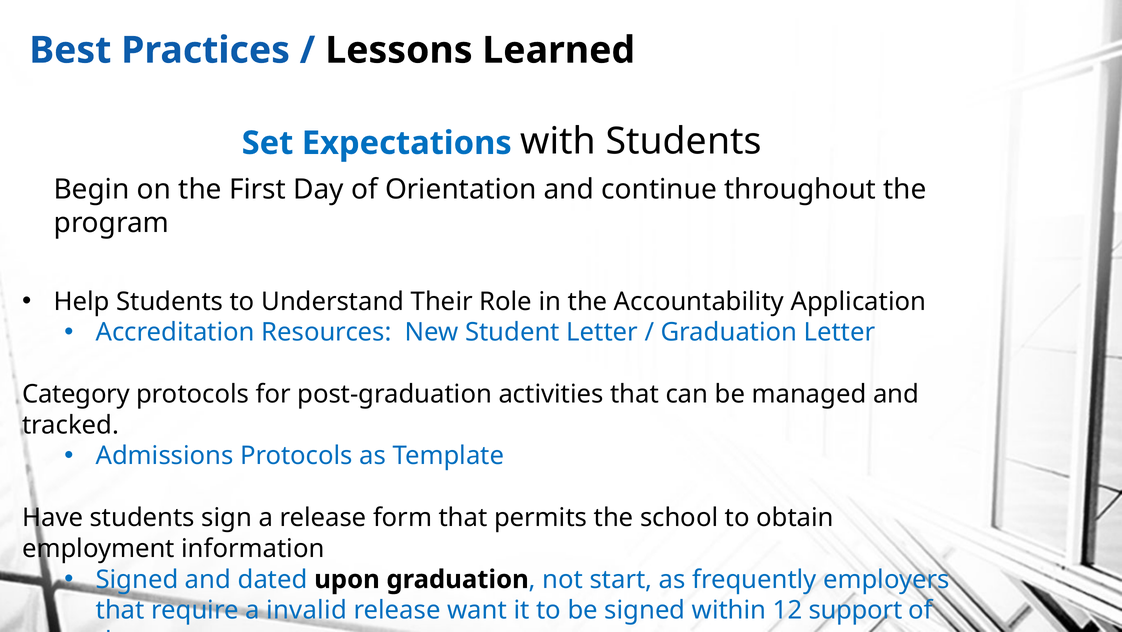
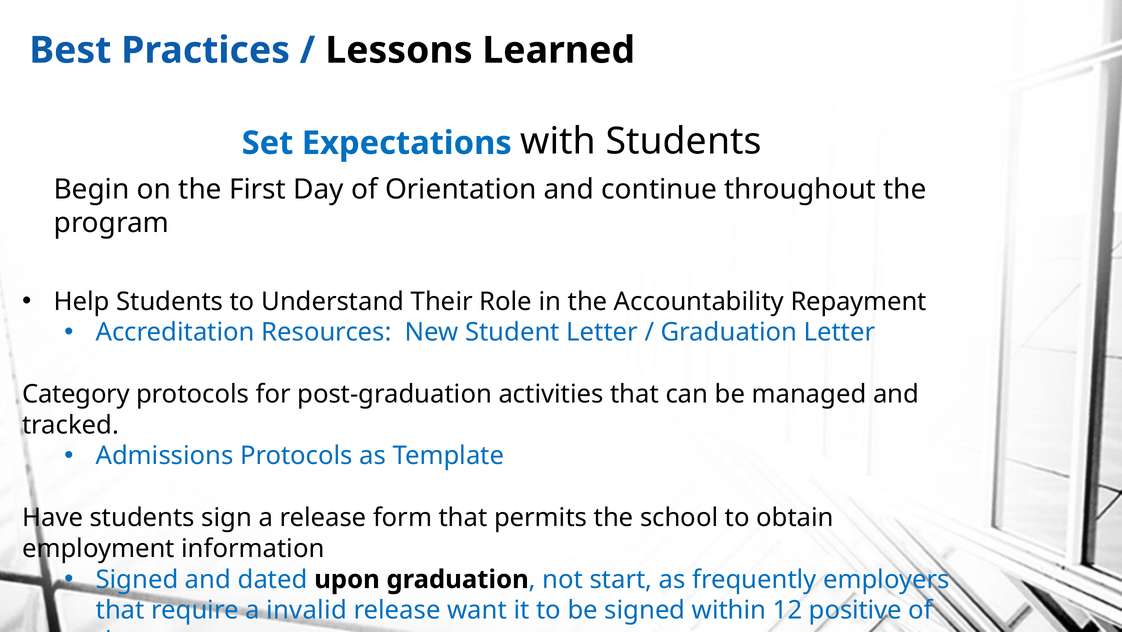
Application: Application -> Repayment (859, 301)
support: support -> positive (855, 610)
